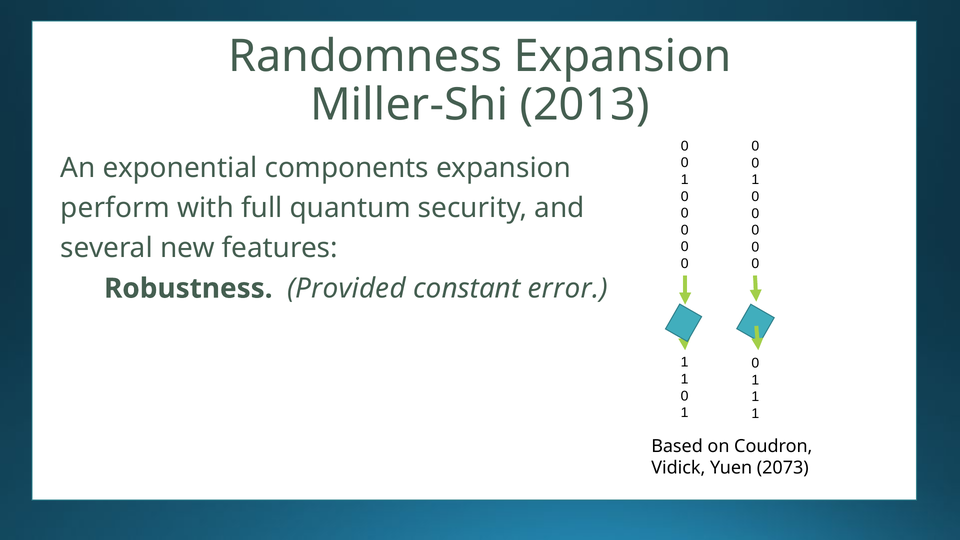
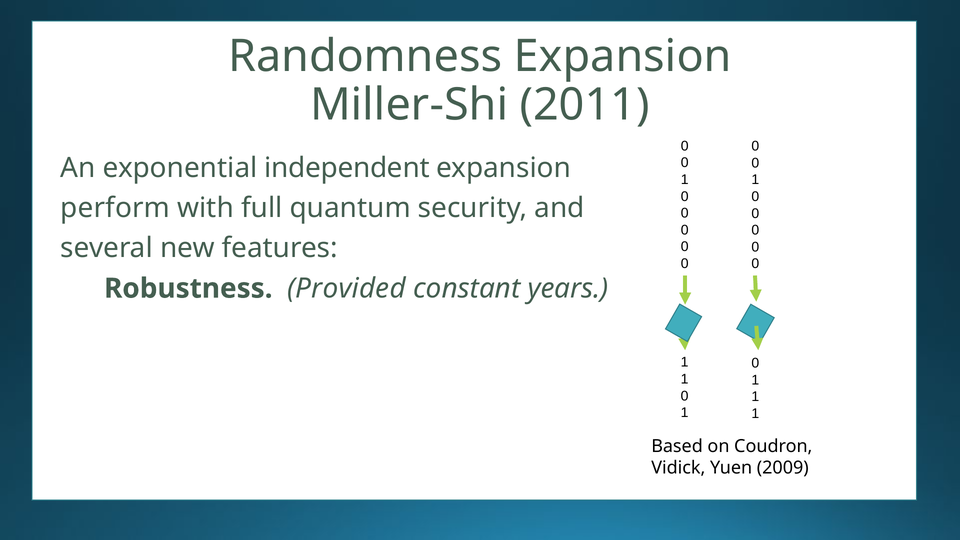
2013: 2013 -> 2011 (585, 105)
components: components -> independent (347, 168)
error: error -> years (568, 288)
2073: 2073 -> 2009 (783, 468)
